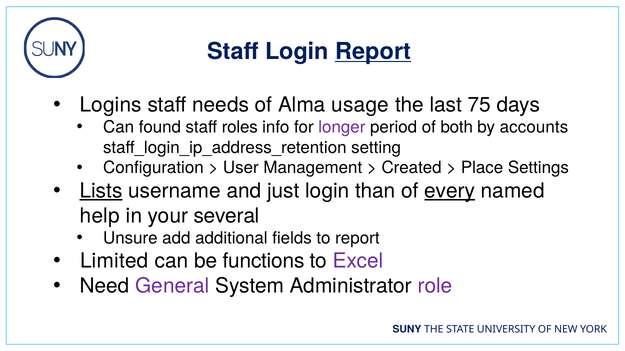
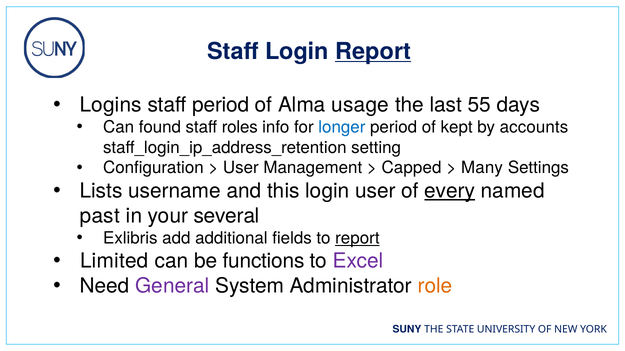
staff needs: needs -> period (221, 105)
75: 75 -> 55 (479, 105)
longer colour: purple -> blue (342, 128)
both: both -> kept (457, 128)
Created: Created -> Capped (412, 168)
Place: Place -> Many (482, 168)
Lists underline: present -> none (101, 191)
just: just -> this (283, 191)
login than: than -> user (375, 191)
help: help -> past (100, 216)
Unsure: Unsure -> Exlibris (130, 238)
report underline: none -> present (357, 238)
role colour: purple -> orange (435, 286)
